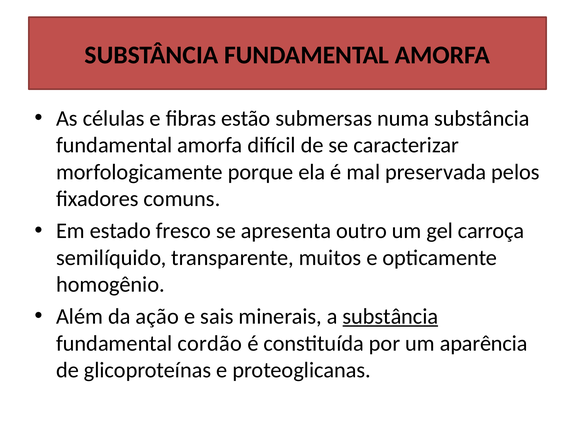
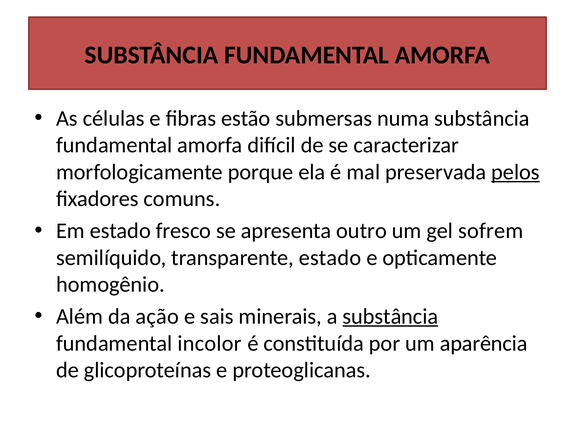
pelos underline: none -> present (515, 172)
carroça: carroça -> sofrem (491, 231)
transparente muitos: muitos -> estado (330, 258)
cordão: cordão -> incolor (210, 344)
